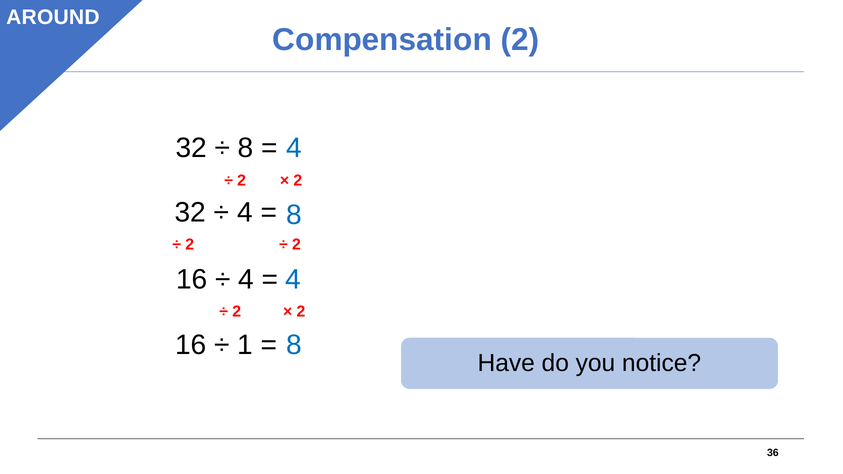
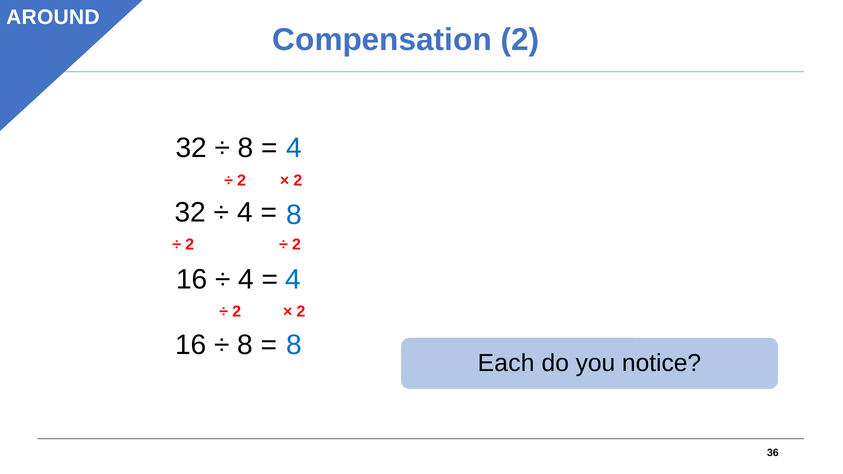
1: 1 -> 8 (245, 345)
Have: Have -> Each (506, 363)
